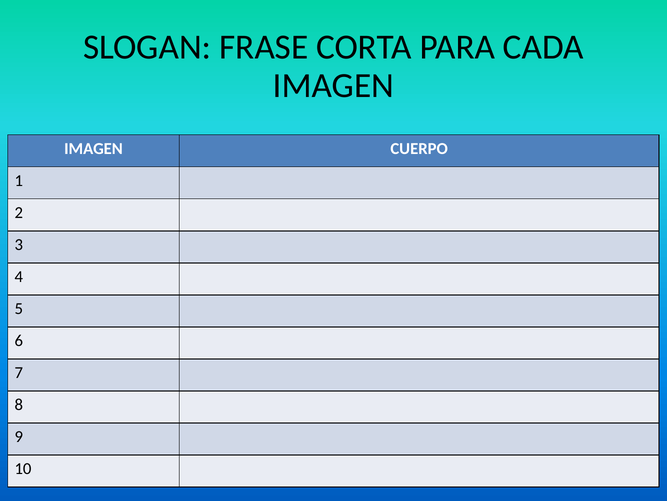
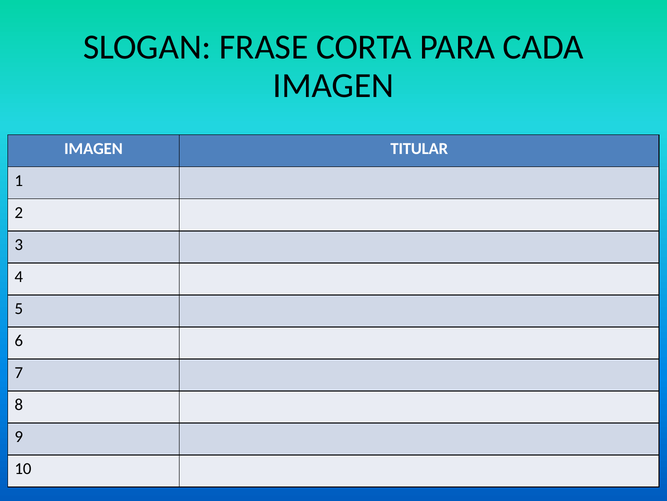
CUERPO: CUERPO -> TITULAR (419, 148)
